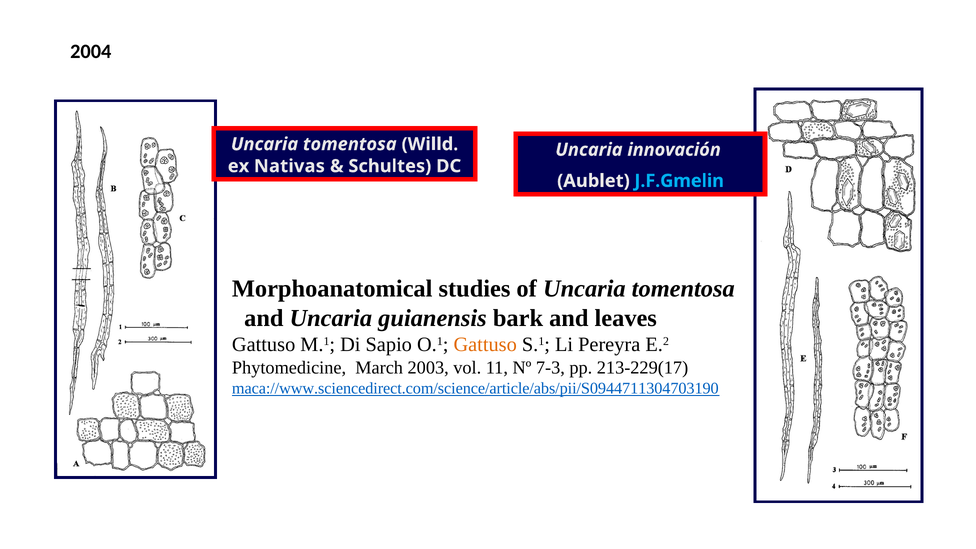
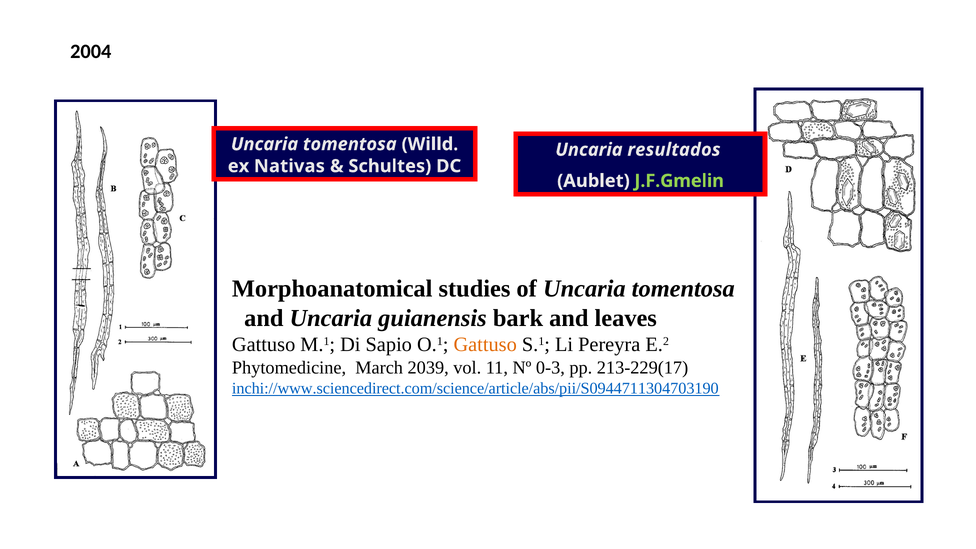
innovación: innovación -> resultados (674, 150)
J.F.Gmelin colour: light blue -> light green (679, 181)
2003: 2003 -> 2039 (428, 368)
7-3: 7-3 -> 0-3 (550, 368)
maca://www.sciencedirect.com/science/article/abs/pii/S0944711304703190: maca://www.sciencedirect.com/science/article/abs/pii/S0944711304703190 -> inchi://www.sciencedirect.com/science/article/abs/pii/S0944711304703190 (475, 388)
